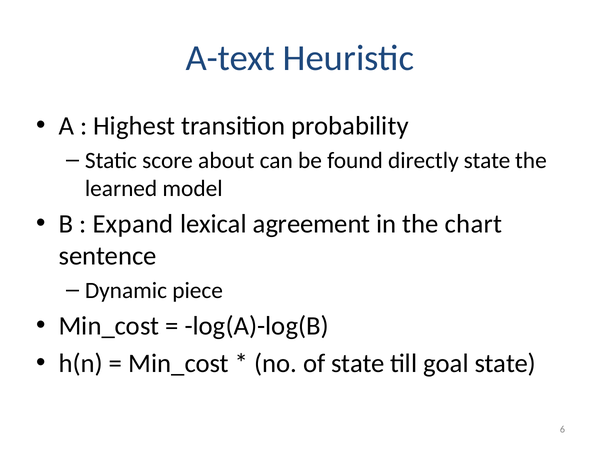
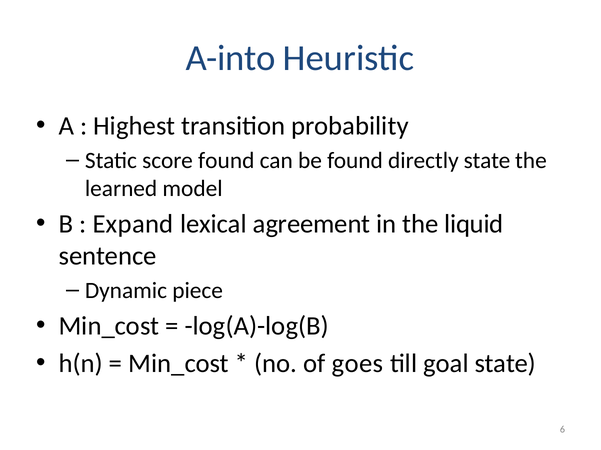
A-text: A-text -> A-into (231, 58)
score about: about -> found (226, 161)
chart: chart -> liquid (474, 224)
of state: state -> goes (358, 364)
